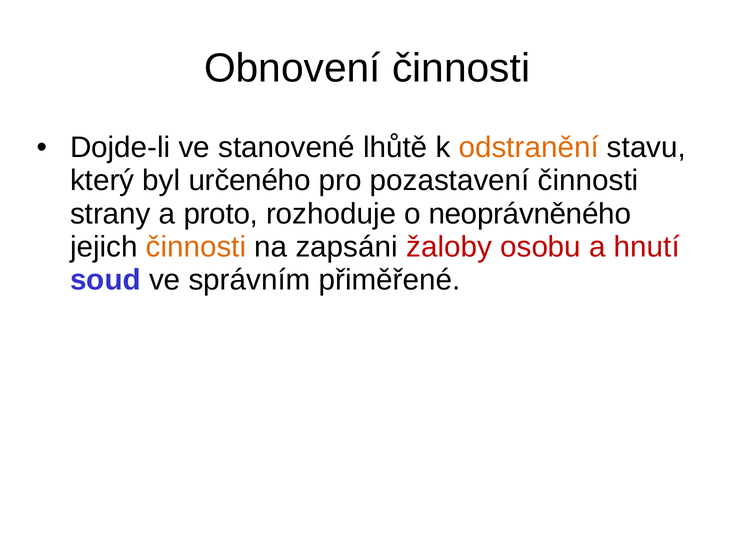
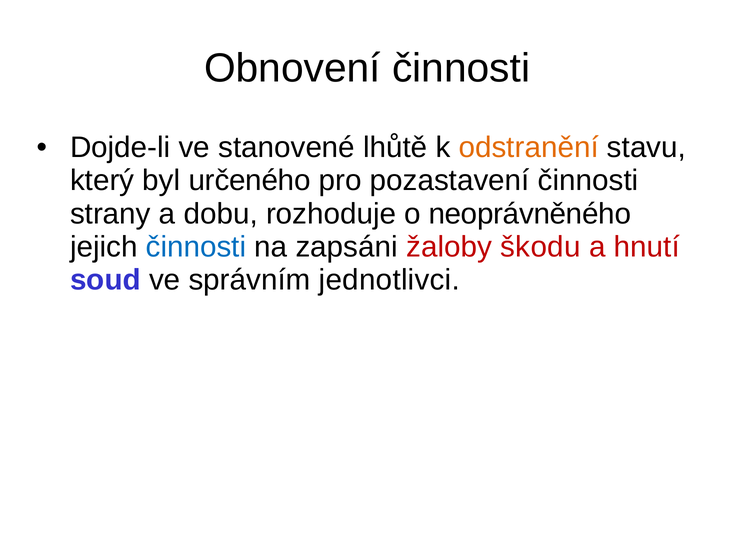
proto: proto -> dobu (221, 214)
činnosti colour: orange -> blue (196, 247)
osobu: osobu -> škodu (540, 247)
přiměřené: přiměřené -> jednotlivci (389, 280)
